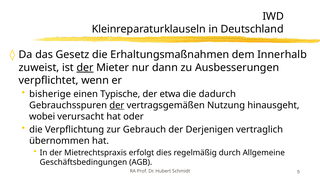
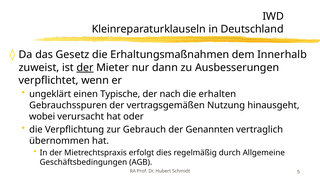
bisherige: bisherige -> ungeklärt (50, 94)
etwa: etwa -> nach (170, 94)
dadurch: dadurch -> erhalten (217, 94)
der underline: present -> none (117, 105)
Derjenigen: Derjenigen -> Genannten (210, 130)
